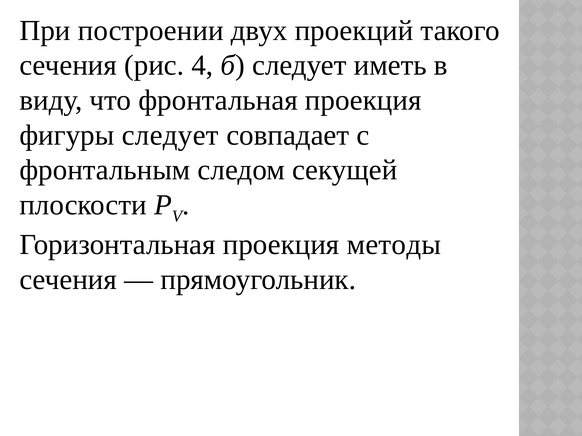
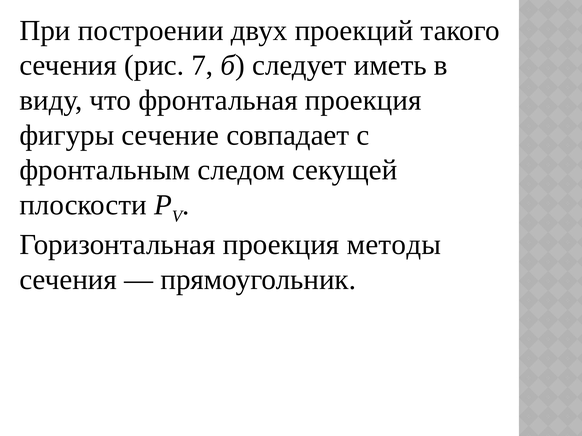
4: 4 -> 7 (202, 65)
фигуры следует: следует -> сечение (170, 135)
